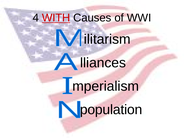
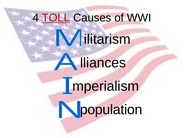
WITH: WITH -> TOLL (56, 18)
